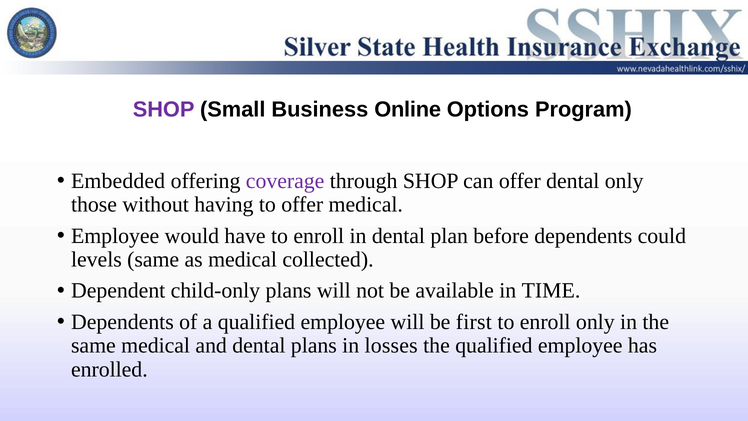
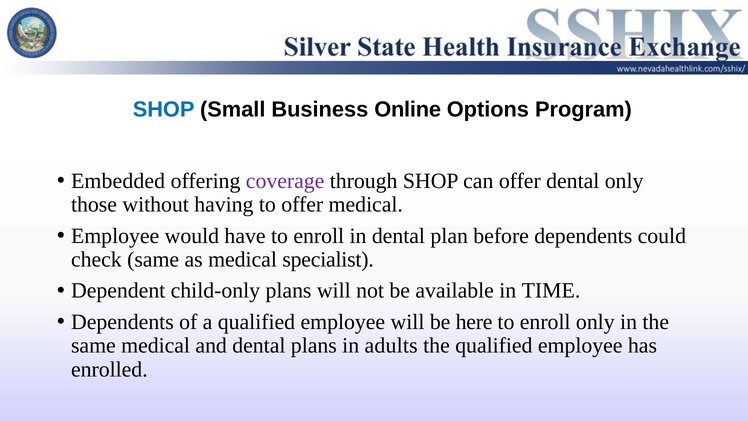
SHOP colour: purple -> blue (164, 110)
levels: levels -> check (96, 259)
collected: collected -> specialist (328, 259)
first: first -> here (474, 322)
losses: losses -> adults (391, 346)
